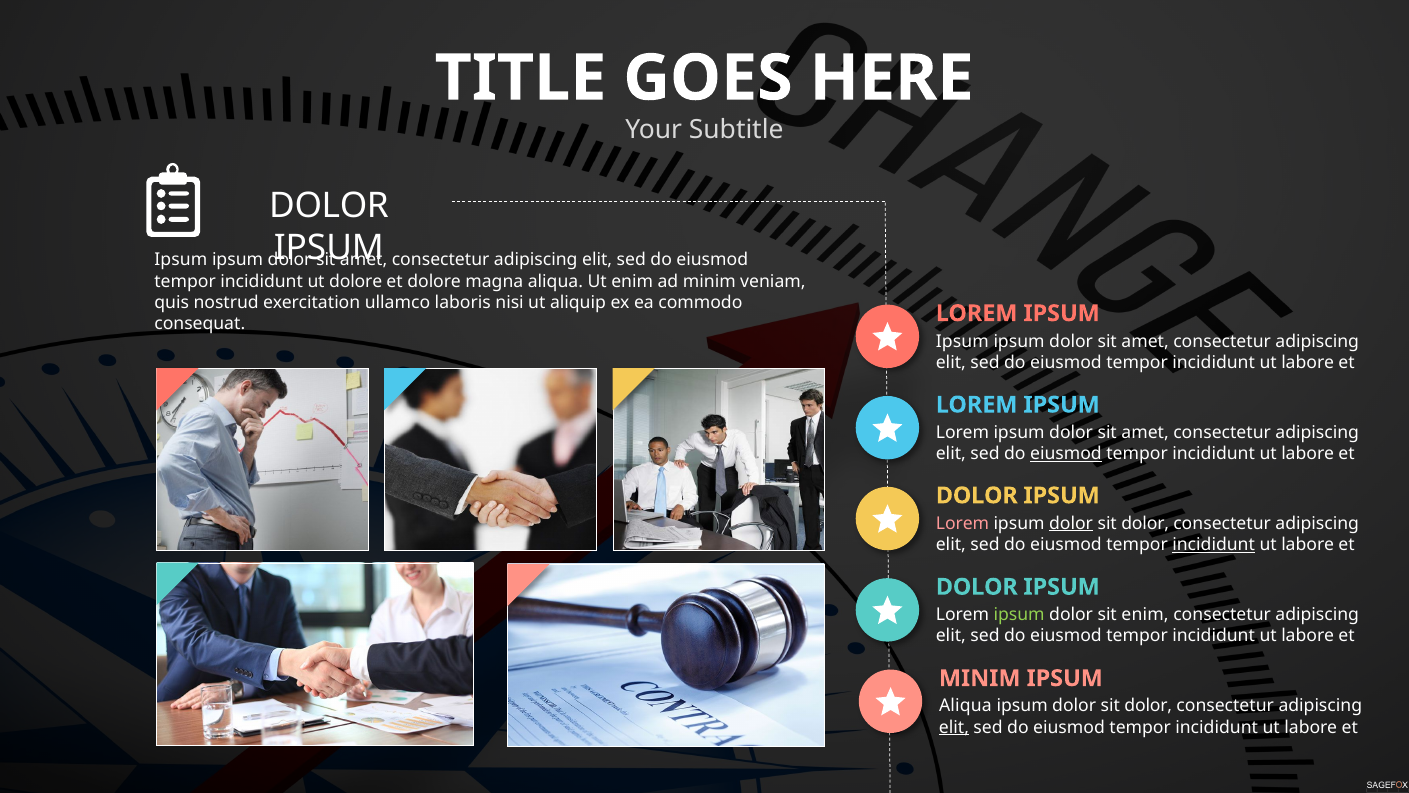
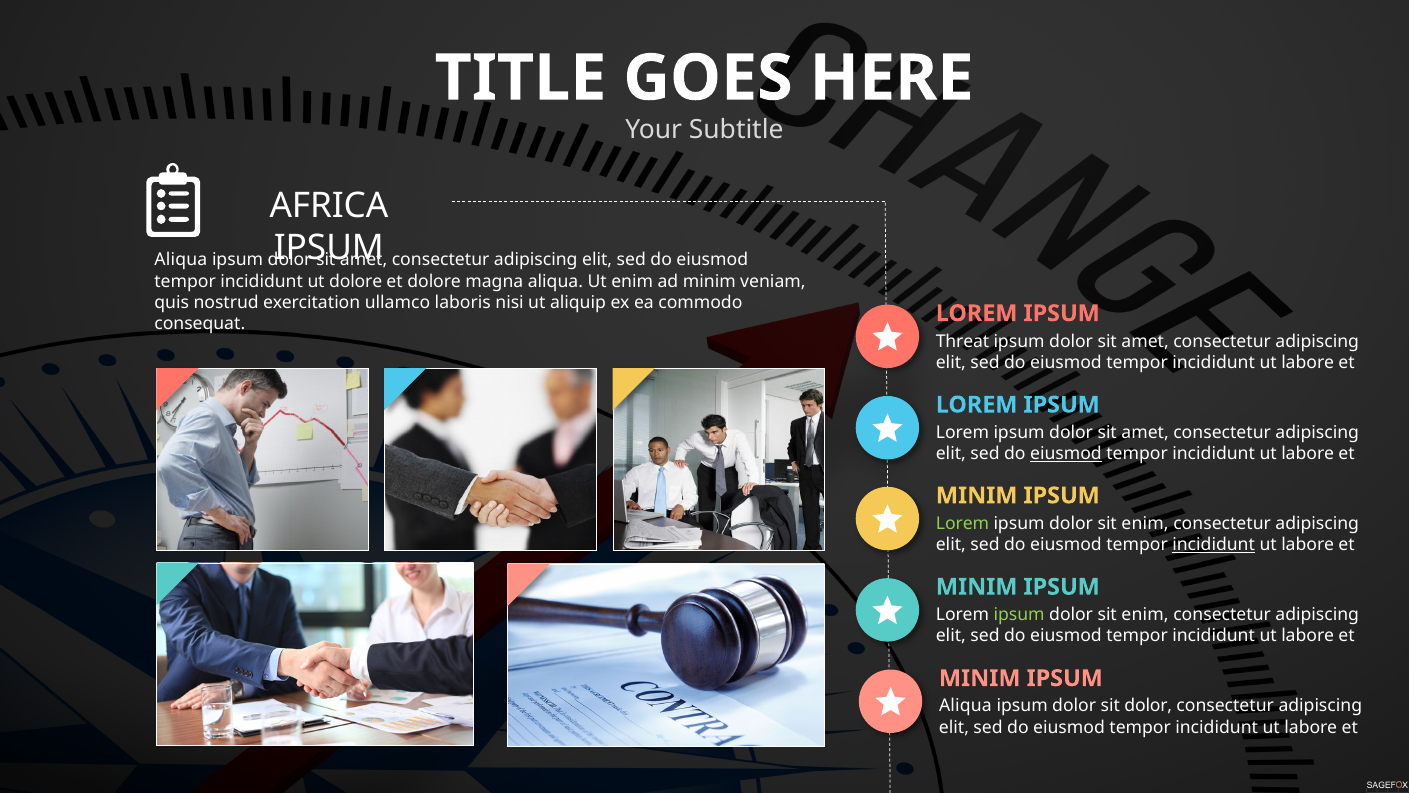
DOLOR: DOLOR -> AFRICA (329, 206)
Ipsum: Ipsum -> Aliqua (181, 260)
Ipsum: Ipsum -> Threat (963, 341)
DOLOR: DOLOR -> MINIM (977, 495)
Lorem colour: pink -> light green (962, 523)
dolor underline: present -> none (1071, 523)
dolor: dolor -> enim (1145, 523)
DOLOR: DOLOR -> MINIM (977, 587)
elit underline: present -> none (954, 727)
